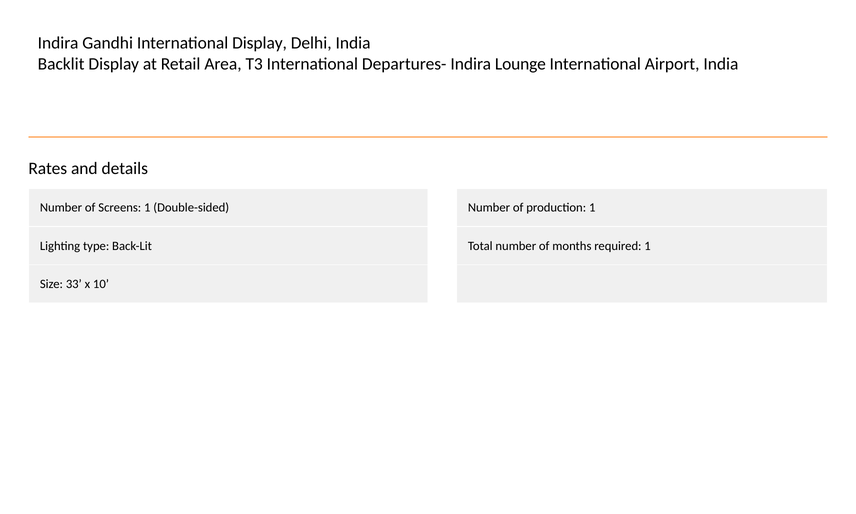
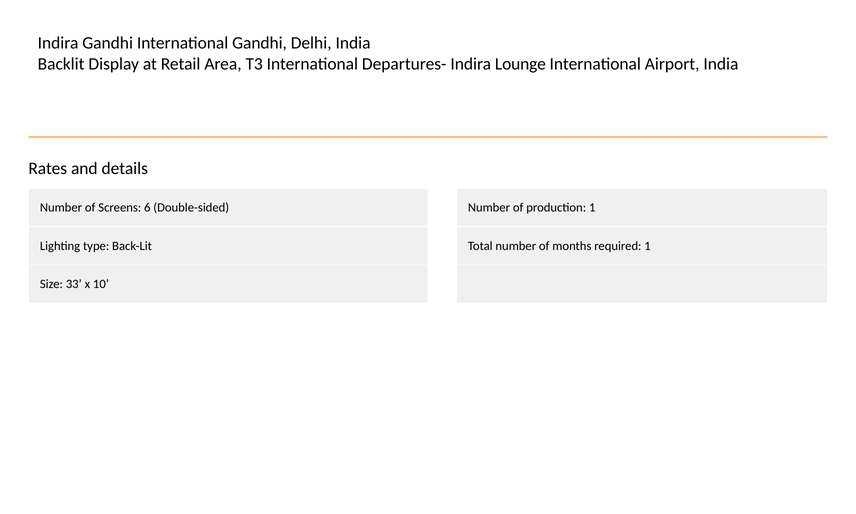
International Display: Display -> Gandhi (260, 43)
Screens 1: 1 -> 6 (147, 208)
